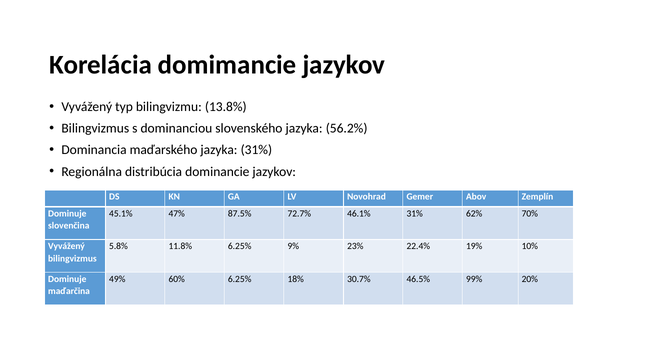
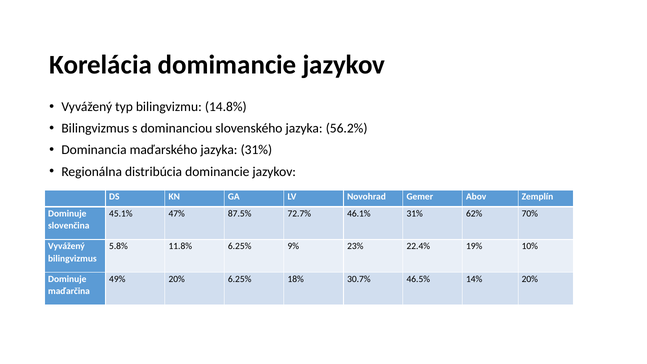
13.8%: 13.8% -> 14.8% (226, 107)
49% 60%: 60% -> 20% (177, 279)
99%: 99% -> 14% (474, 279)
